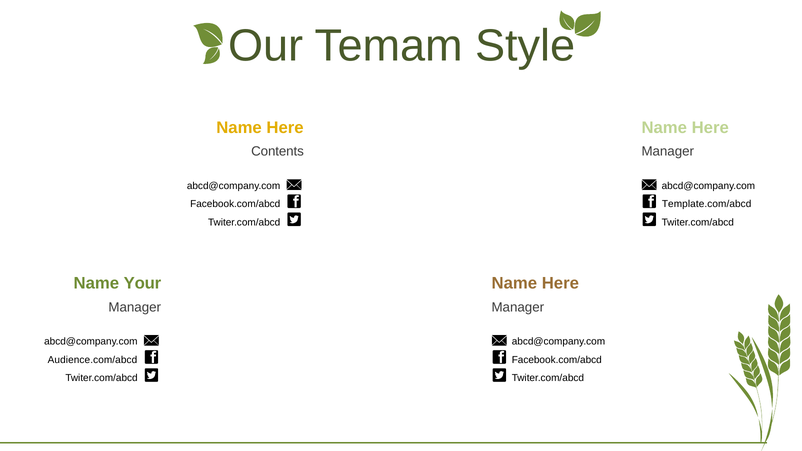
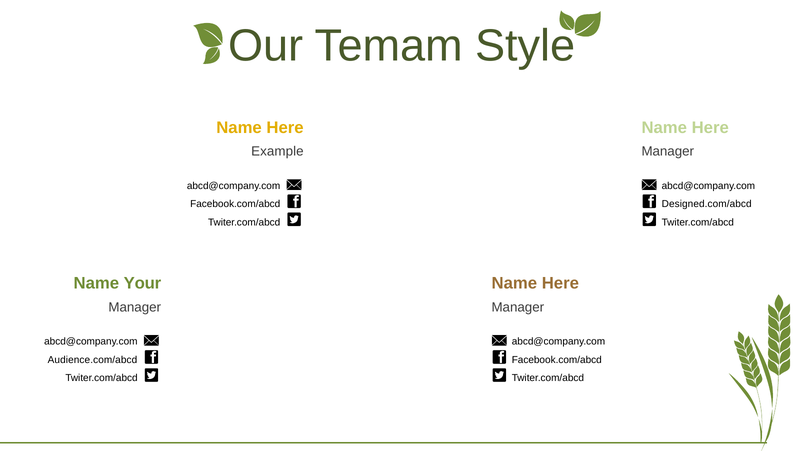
Contents: Contents -> Example (277, 151)
Template.com/abcd: Template.com/abcd -> Designed.com/abcd (707, 204)
